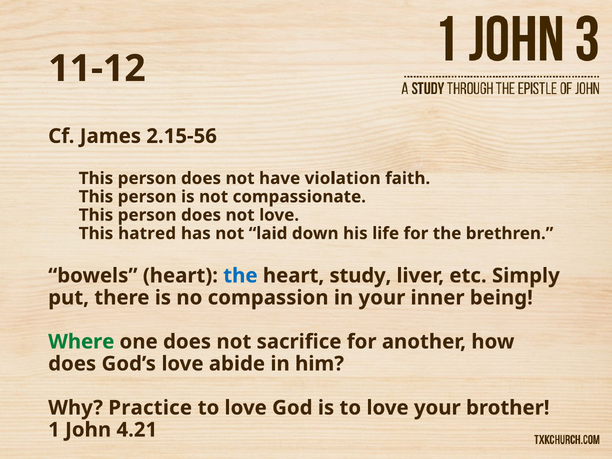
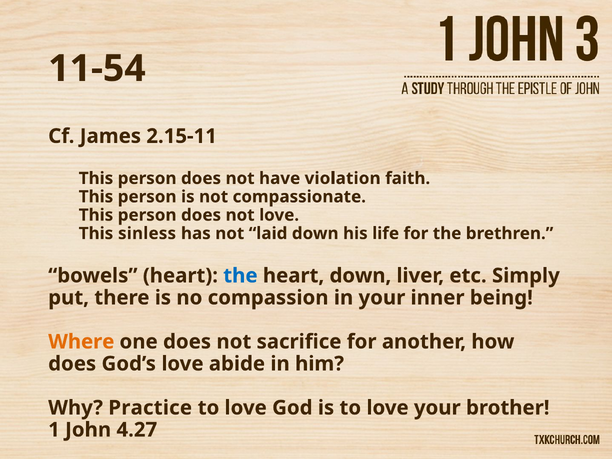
11-12: 11-12 -> 11-54 (97, 69)
2.15-56: 2.15-56 -> 2.15-11 (182, 136)
hatred: hatred -> sinless (147, 233)
heart study: study -> down (360, 276)
Where colour: green -> orange (81, 342)
4.21: 4.21 -> 4.27 (137, 430)
